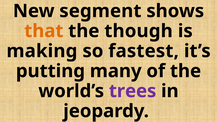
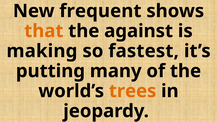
segment: segment -> frequent (100, 11)
though: though -> against (139, 31)
trees colour: purple -> orange (133, 91)
